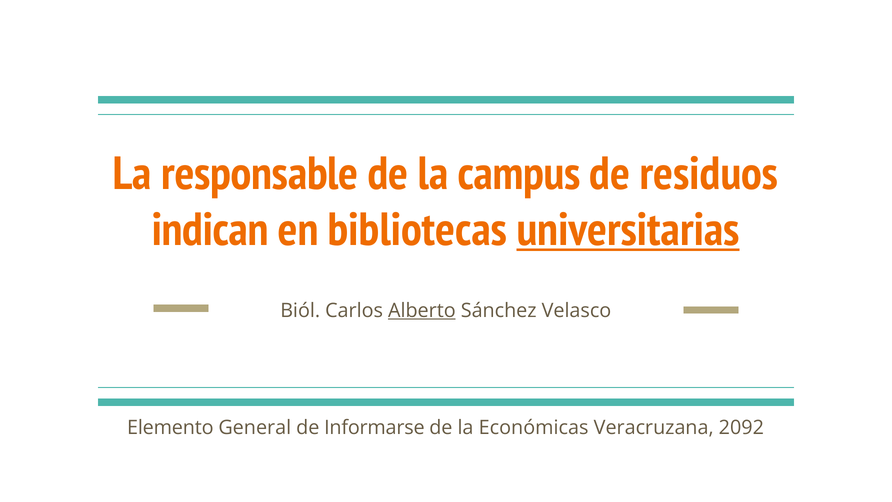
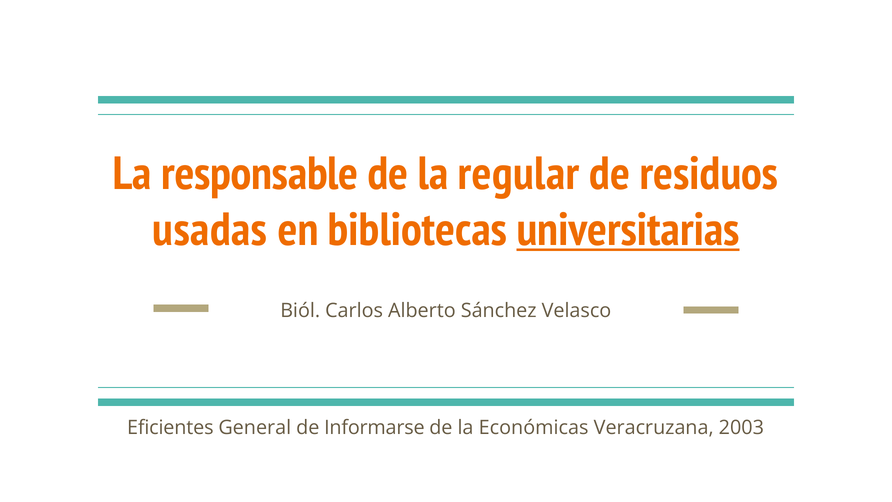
campus: campus -> regular (519, 174)
indican: indican -> usadas (210, 230)
Alberto underline: present -> none (422, 310)
Elemento: Elemento -> Eficientes (170, 428)
2092: 2092 -> 2003 (741, 428)
